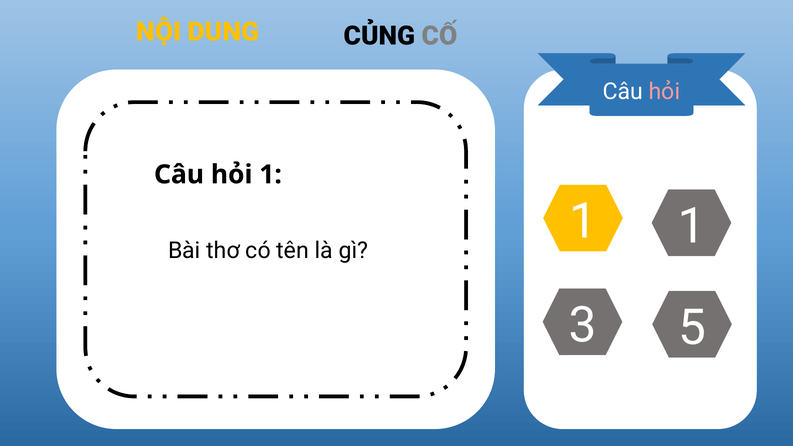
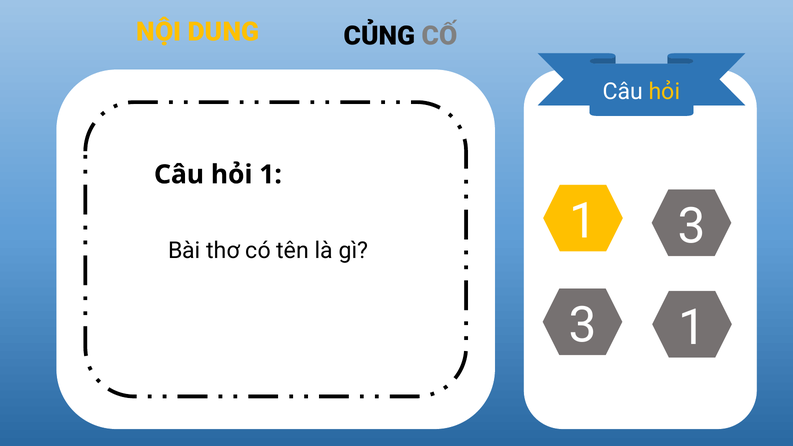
hỏi colour: pink -> yellow (664, 91)
1 1: 1 -> 3 (691, 226)
3 5: 5 -> 1 (692, 328)
